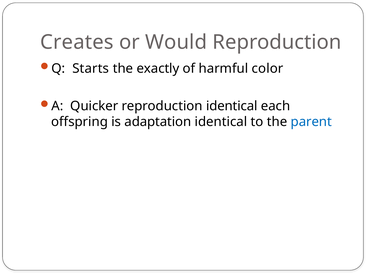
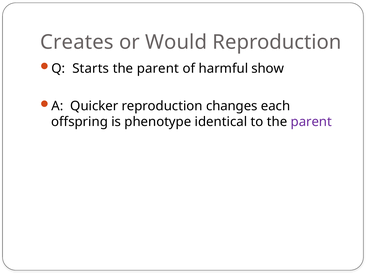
exactly: exactly -> parent (158, 69)
color: color -> show (268, 69)
reproduction identical: identical -> changes (232, 106)
adaptation: adaptation -> phenotype (158, 122)
parent colour: blue -> purple (311, 122)
